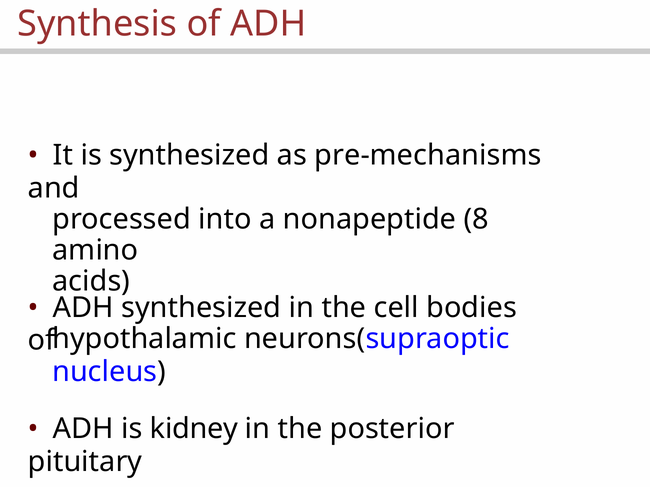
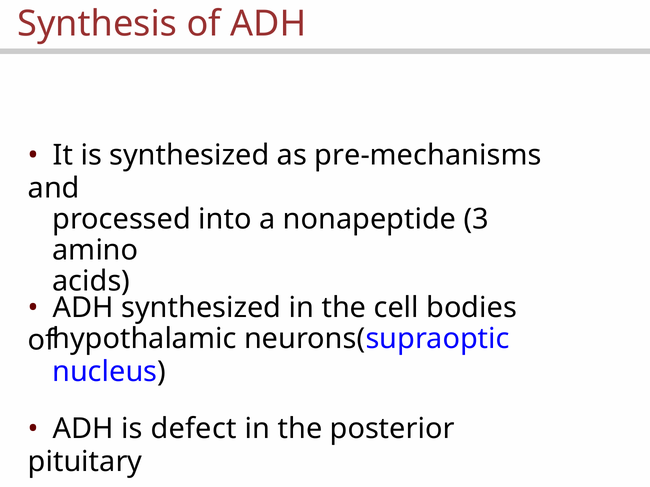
8: 8 -> 3 (476, 219)
kidney: kidney -> defect (194, 429)
